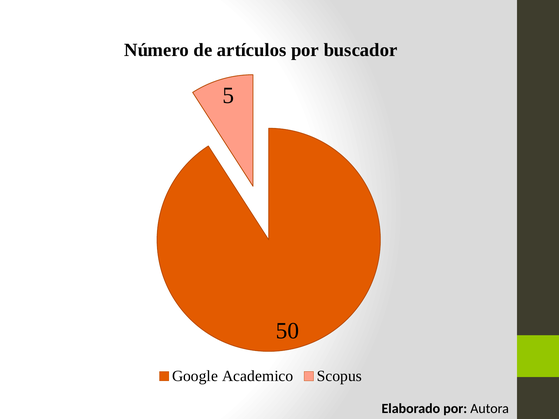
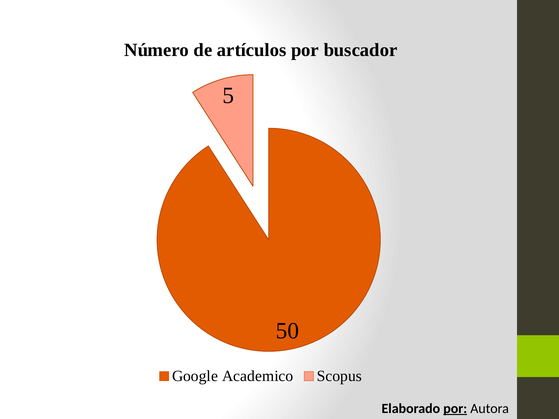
por underline: none -> present (455, 409)
